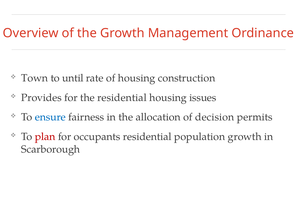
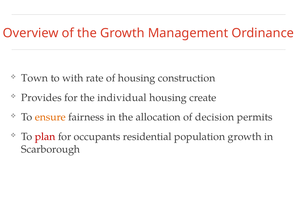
until: until -> with (73, 78)
the residential: residential -> individual (122, 97)
issues: issues -> create (203, 97)
ensure colour: blue -> orange (50, 117)
